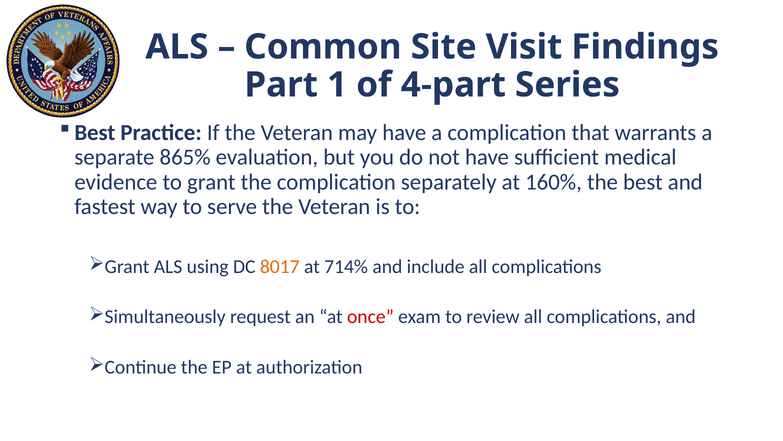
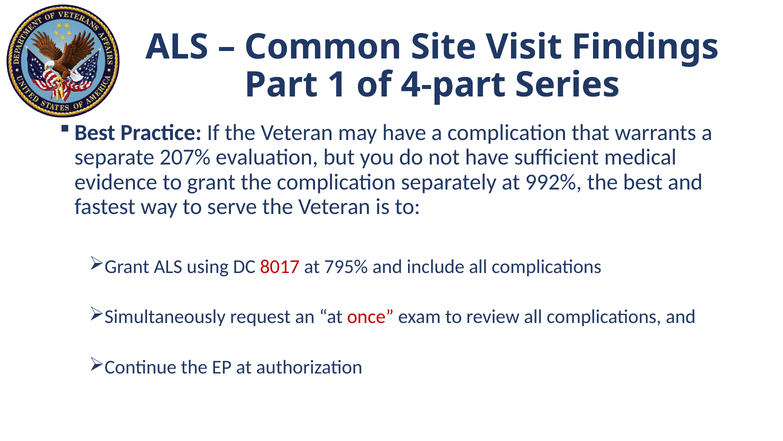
865%: 865% -> 207% (185, 157)
160%: 160% -> 992% (554, 182)
8017 colour: orange -> red (280, 266)
714%: 714% -> 795% (346, 266)
